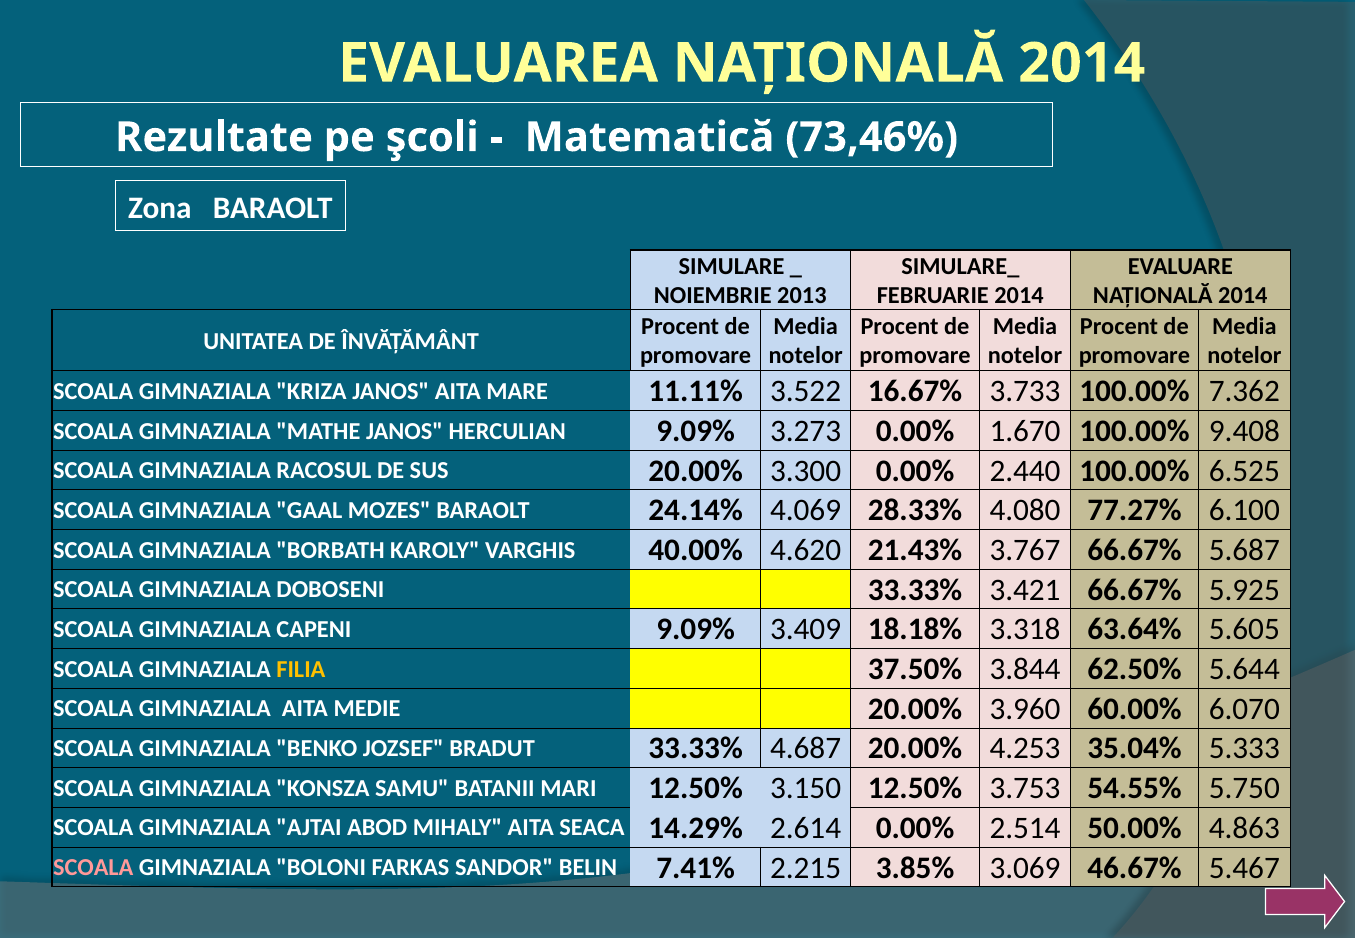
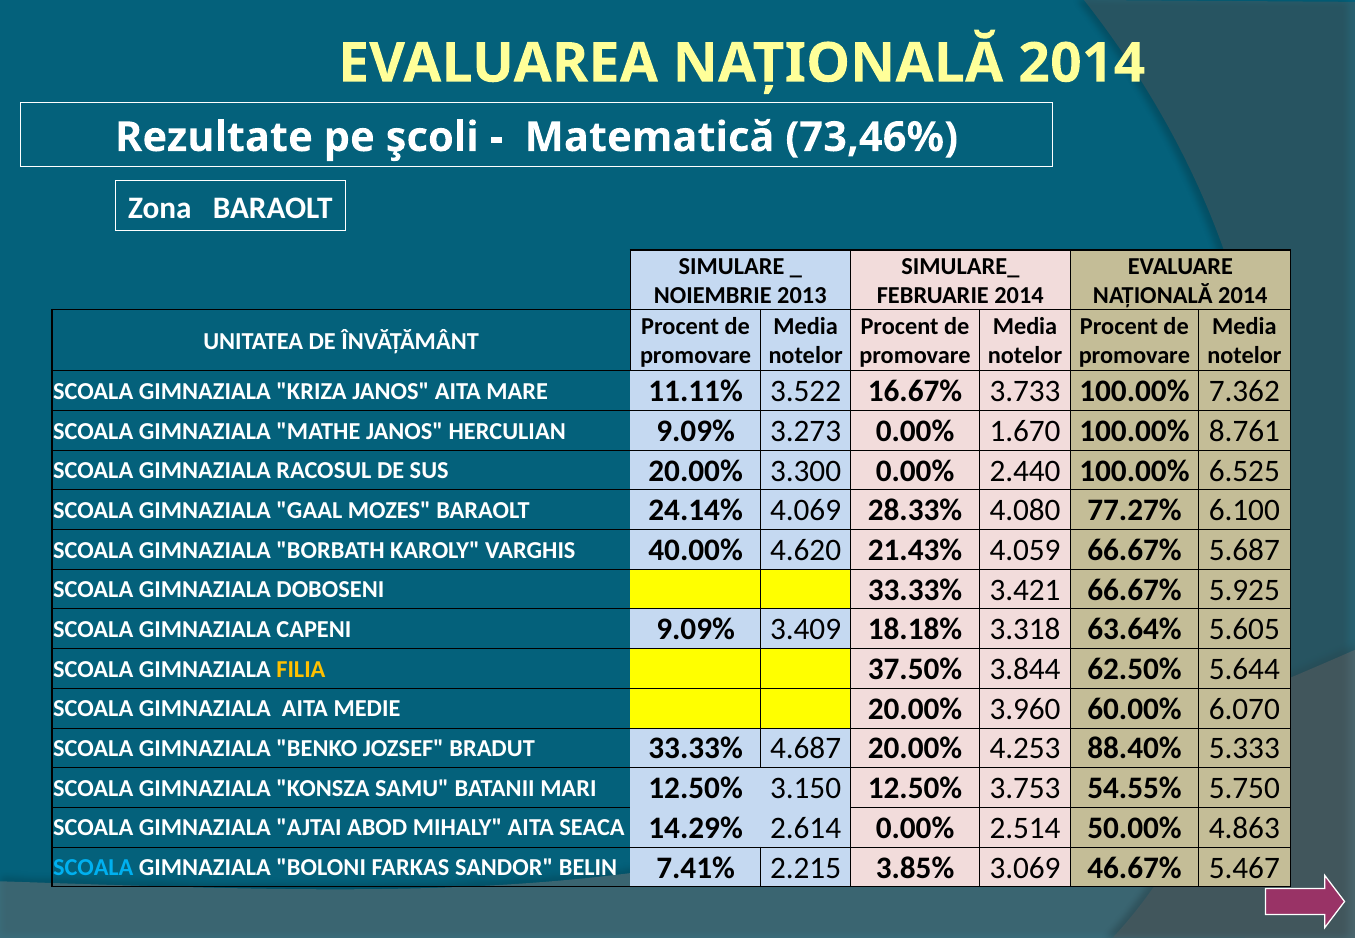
9.408: 9.408 -> 8.761 (1244, 431)
3.767: 3.767 -> 4.059 (1025, 550)
35.04%: 35.04% -> 88.40% (1134, 749)
SCOALA colour: pink -> light blue (93, 868)
